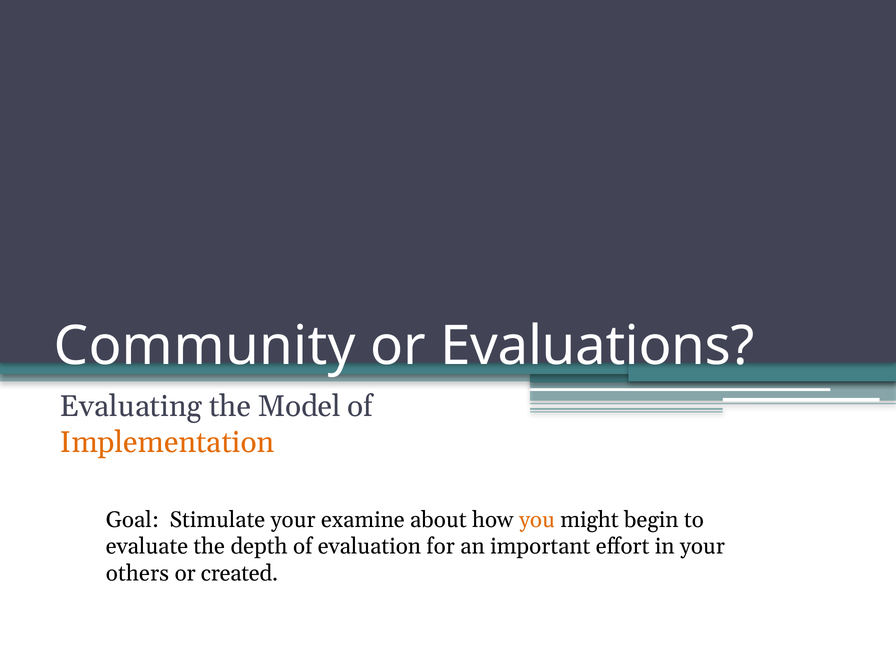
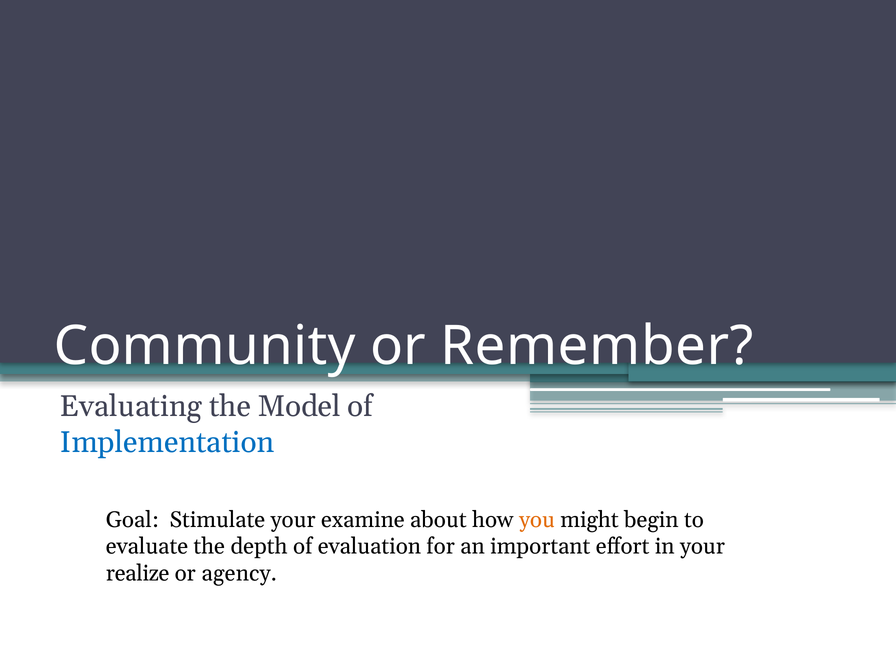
Evaluations: Evaluations -> Remember (597, 346)
Implementation colour: orange -> blue (167, 442)
others: others -> realize (138, 573)
created: created -> agency (239, 573)
